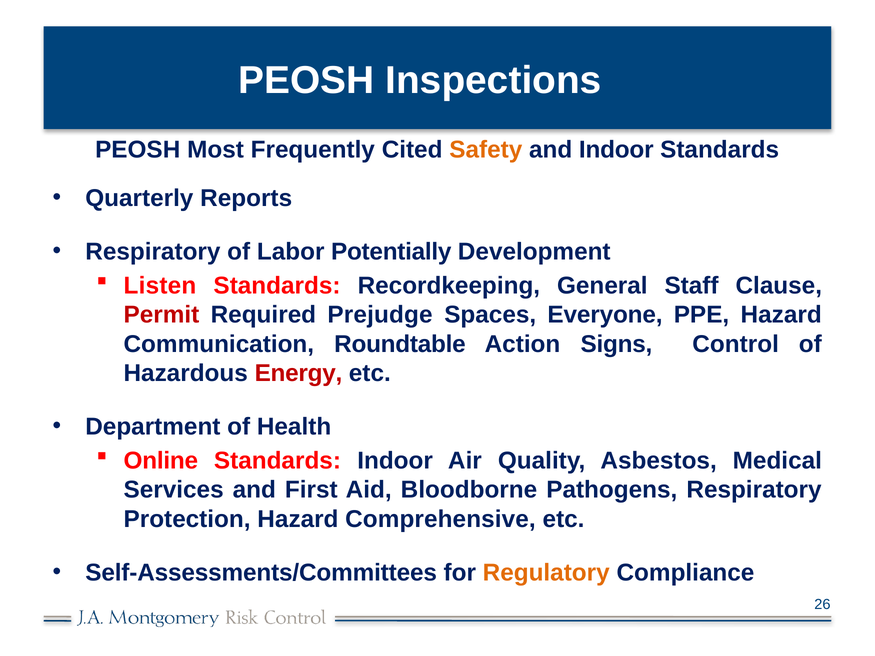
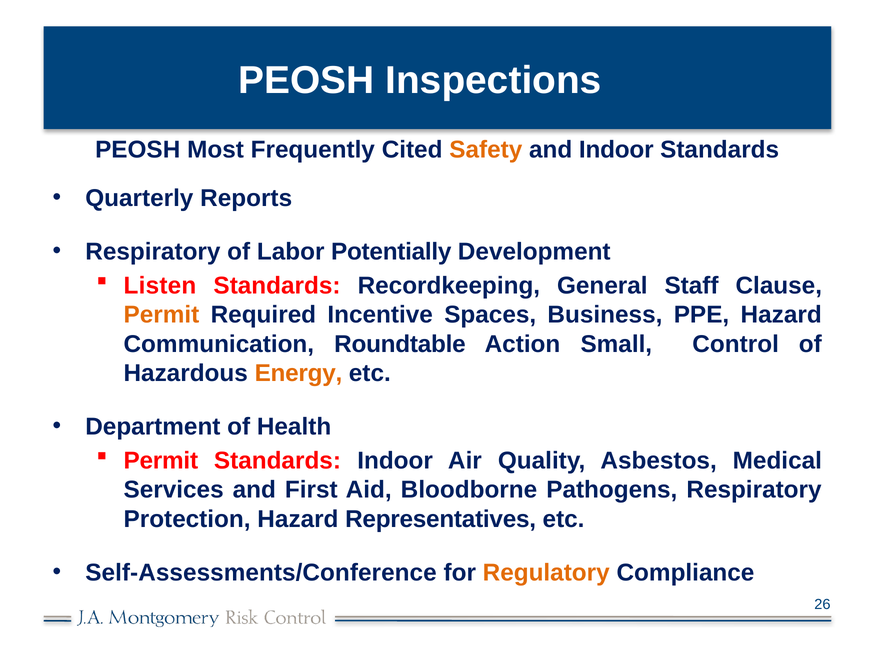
Permit colour: red -> orange (161, 315)
Prejudge: Prejudge -> Incentive (380, 315)
Everyone: Everyone -> Business (605, 315)
Signs: Signs -> Small (616, 344)
Energy colour: red -> orange (298, 373)
Online: Online -> Permit (161, 461)
Comprehensive: Comprehensive -> Representatives (441, 519)
Self-Assessments/Committees: Self-Assessments/Committees -> Self-Assessments/Conference (261, 573)
